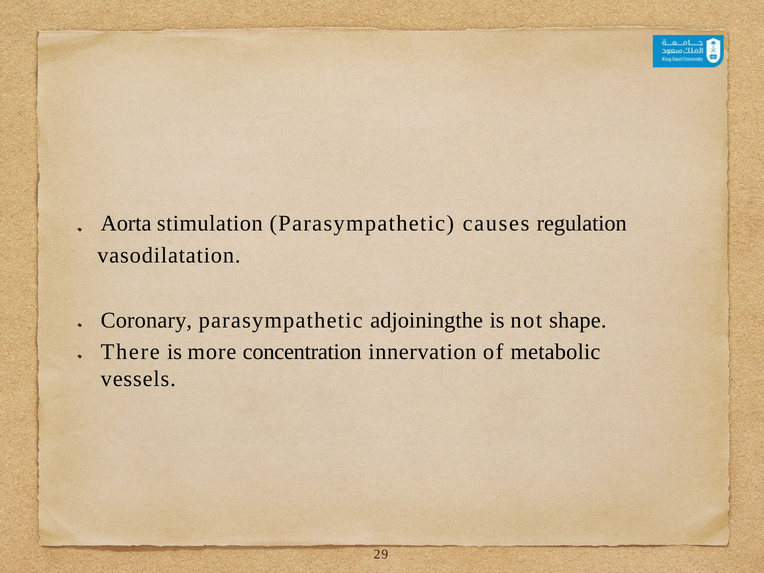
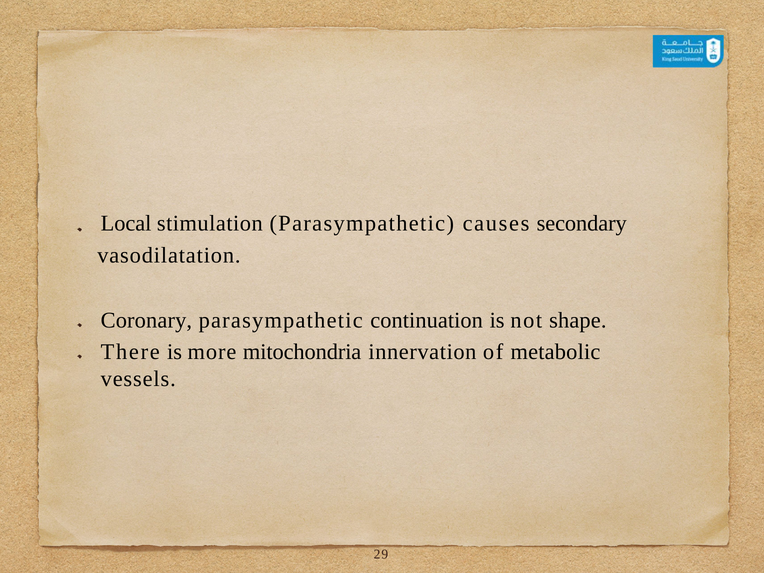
Aorta: Aorta -> Local (126, 224)
regulation: regulation -> secondary (582, 224)
adjoiningthe: adjoiningthe -> continuation (427, 320)
concentration: concentration -> mitochondria (302, 352)
